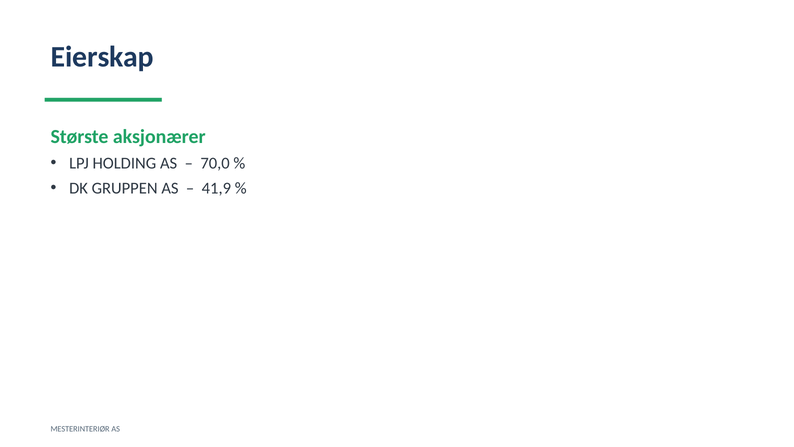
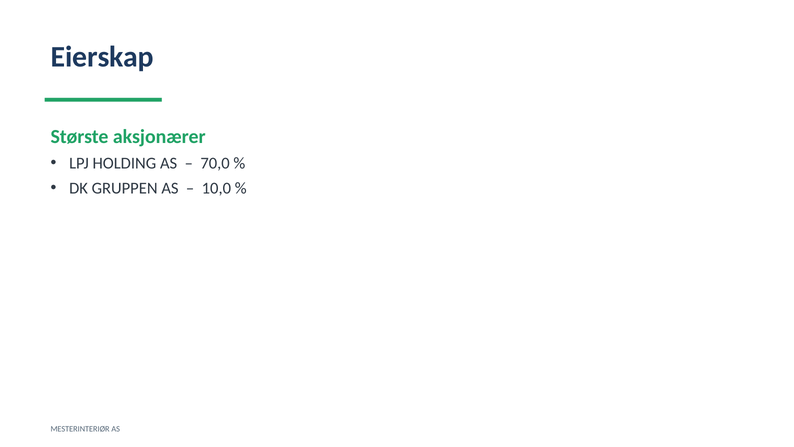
41,9: 41,9 -> 10,0 (216, 188)
